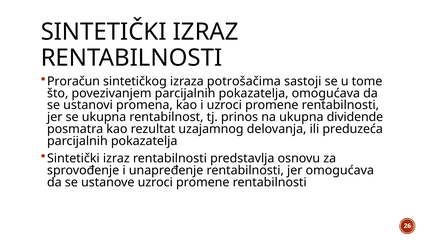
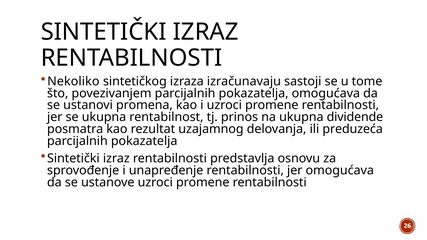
Proračun: Proračun -> Nekoliko (73, 81)
potrošačima: potrošačima -> izračunavaju (244, 81)
